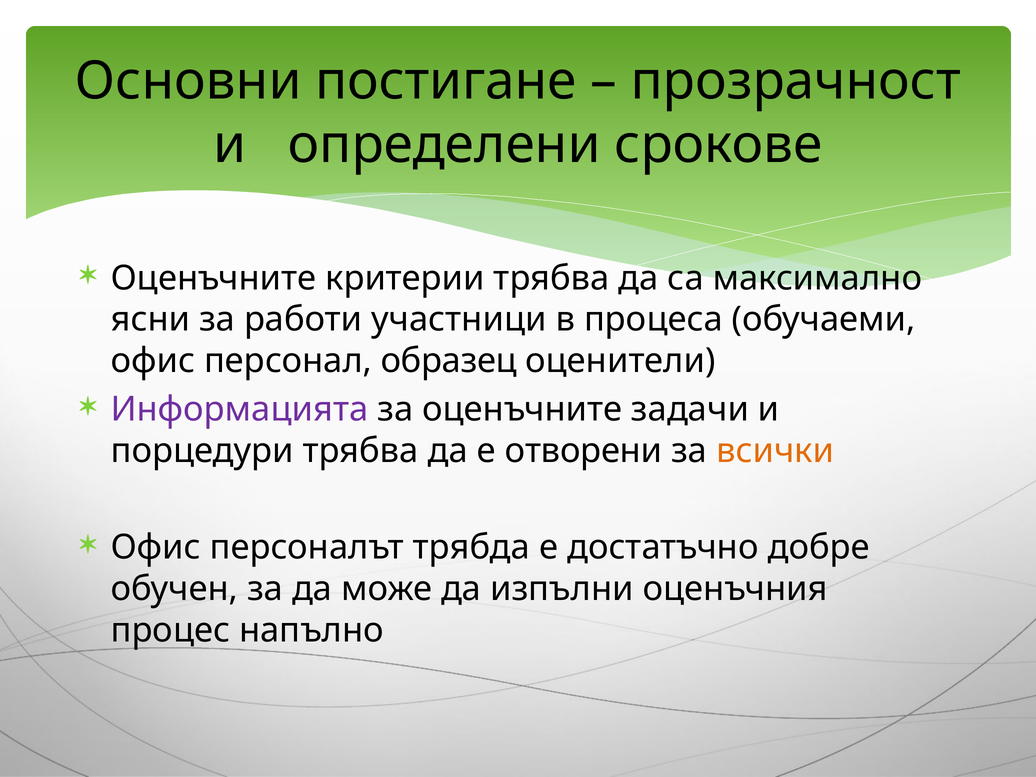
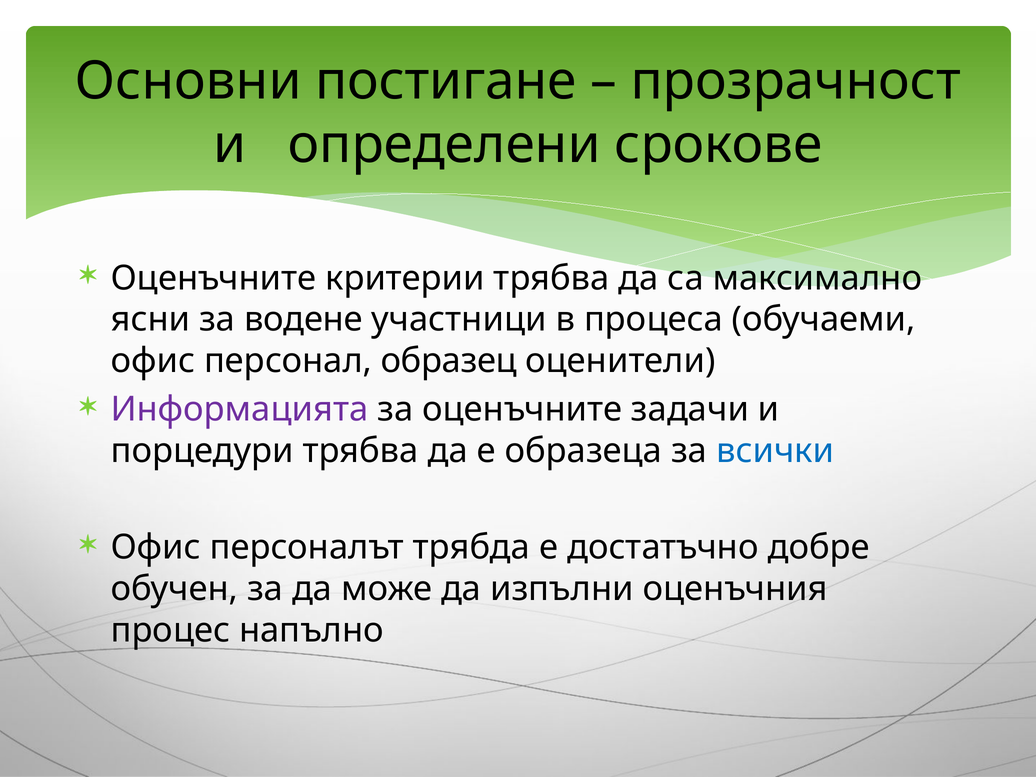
работи: работи -> водене (303, 320)
отворени: отворени -> образеца (583, 451)
всички colour: orange -> blue (775, 451)
